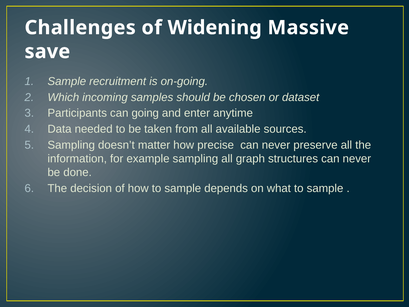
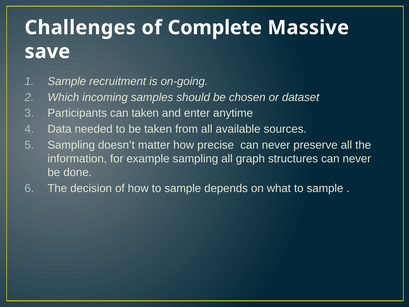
Widening: Widening -> Complete (215, 28)
can going: going -> taken (145, 113)
